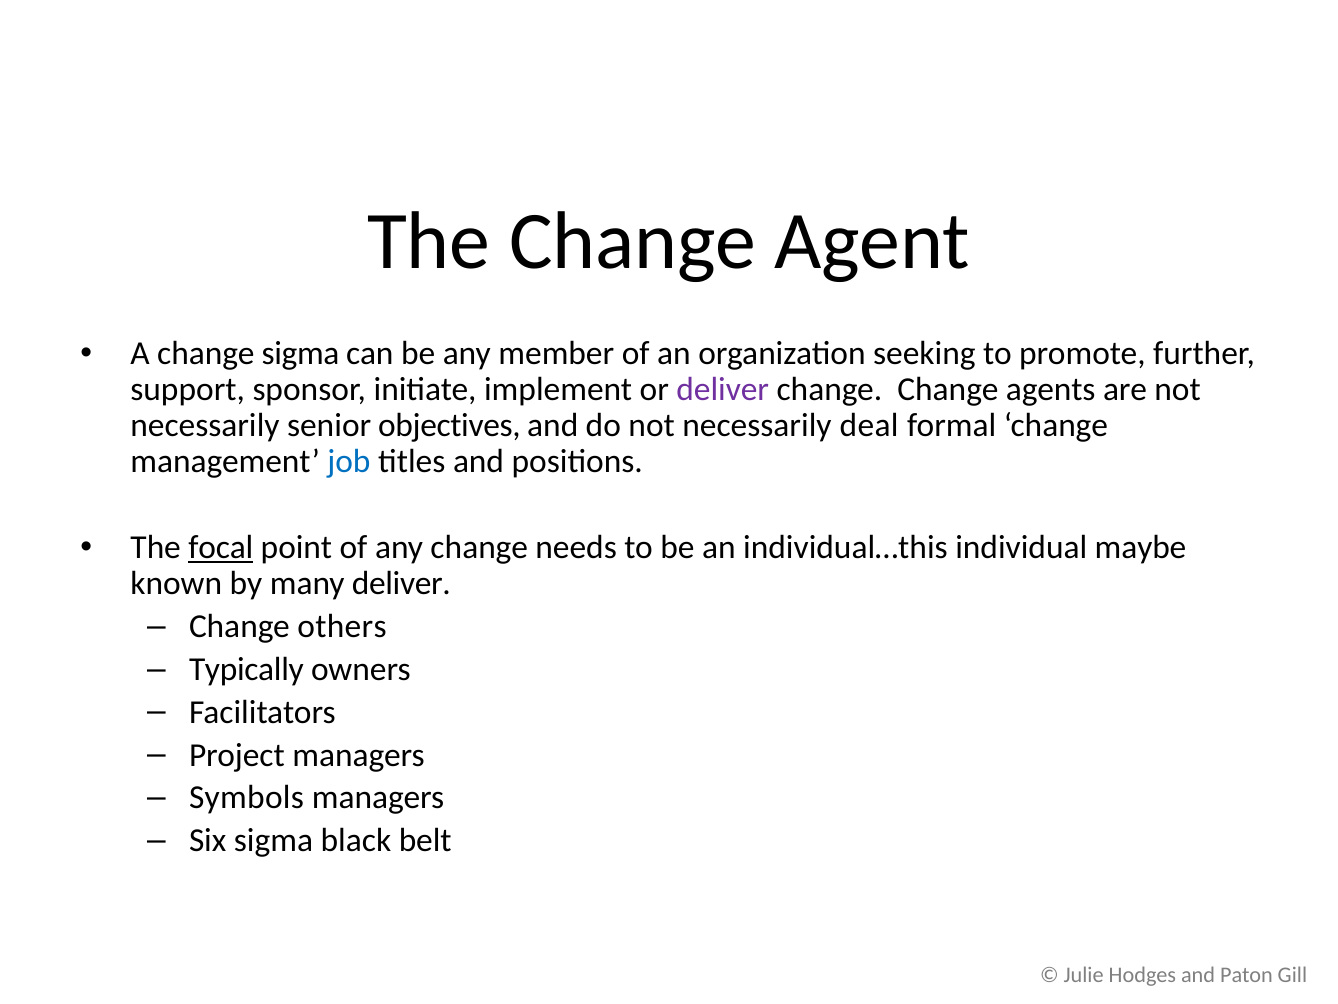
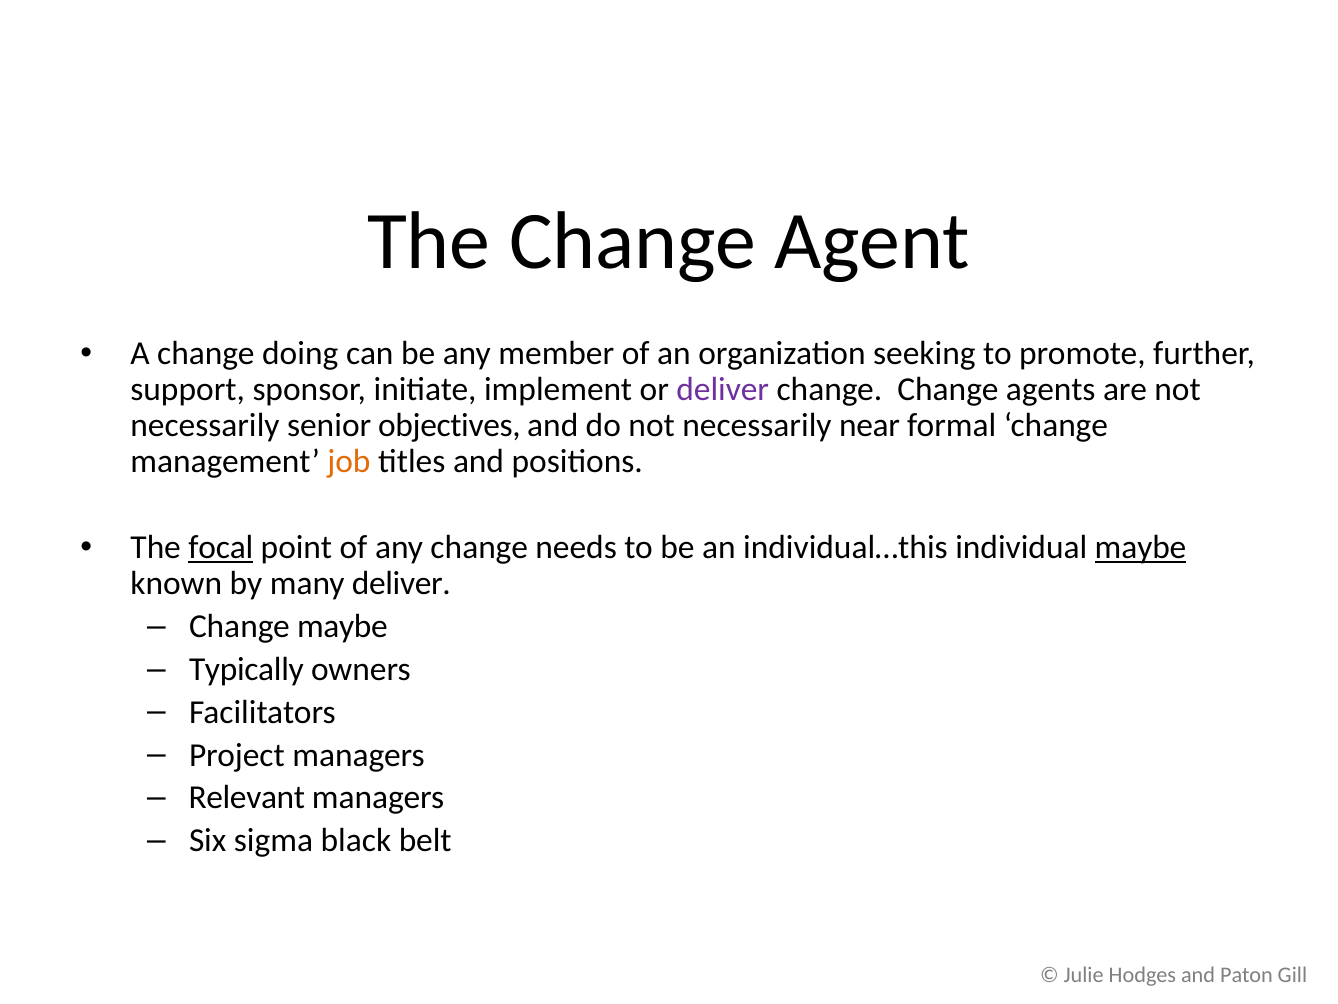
change sigma: sigma -> doing (300, 353)
deal: deal -> near (869, 425)
job colour: blue -> orange (349, 462)
maybe underline: none -> present (1141, 547)
Change others: others -> maybe (342, 626)
Symbols: Symbols -> Relevant (247, 798)
